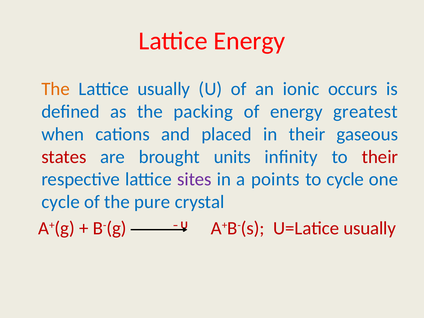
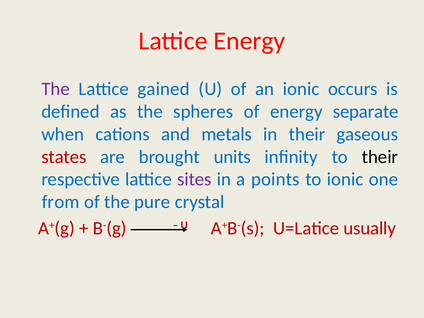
The colour: orange -> purple (56, 89)
Lattice usually: usually -> gained (164, 89)
packing: packing -> spheres (203, 112)
greatest: greatest -> separate (366, 112)
placed: placed -> metals (227, 134)
their colour: red -> black (380, 157)
to cycle: cycle -> ionic (345, 179)
cycle: cycle -> from (61, 202)
